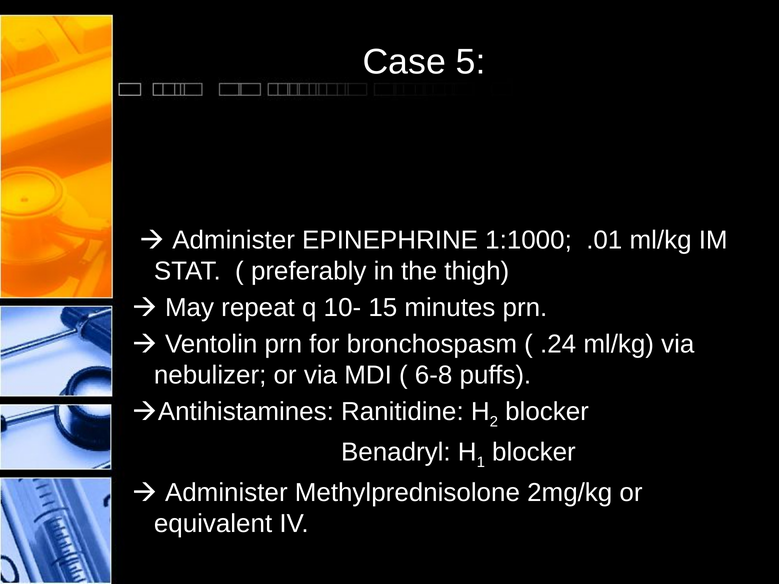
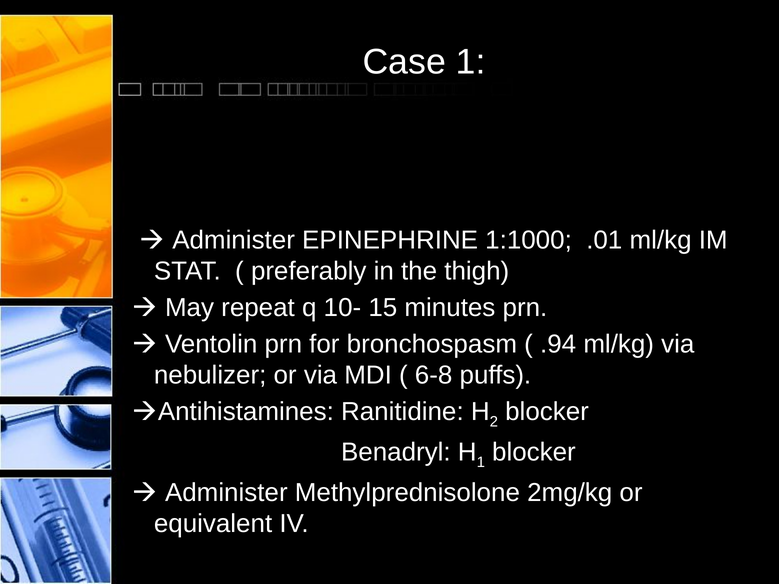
Case 5: 5 -> 1 (471, 62)
.24: .24 -> .94 (558, 344)
